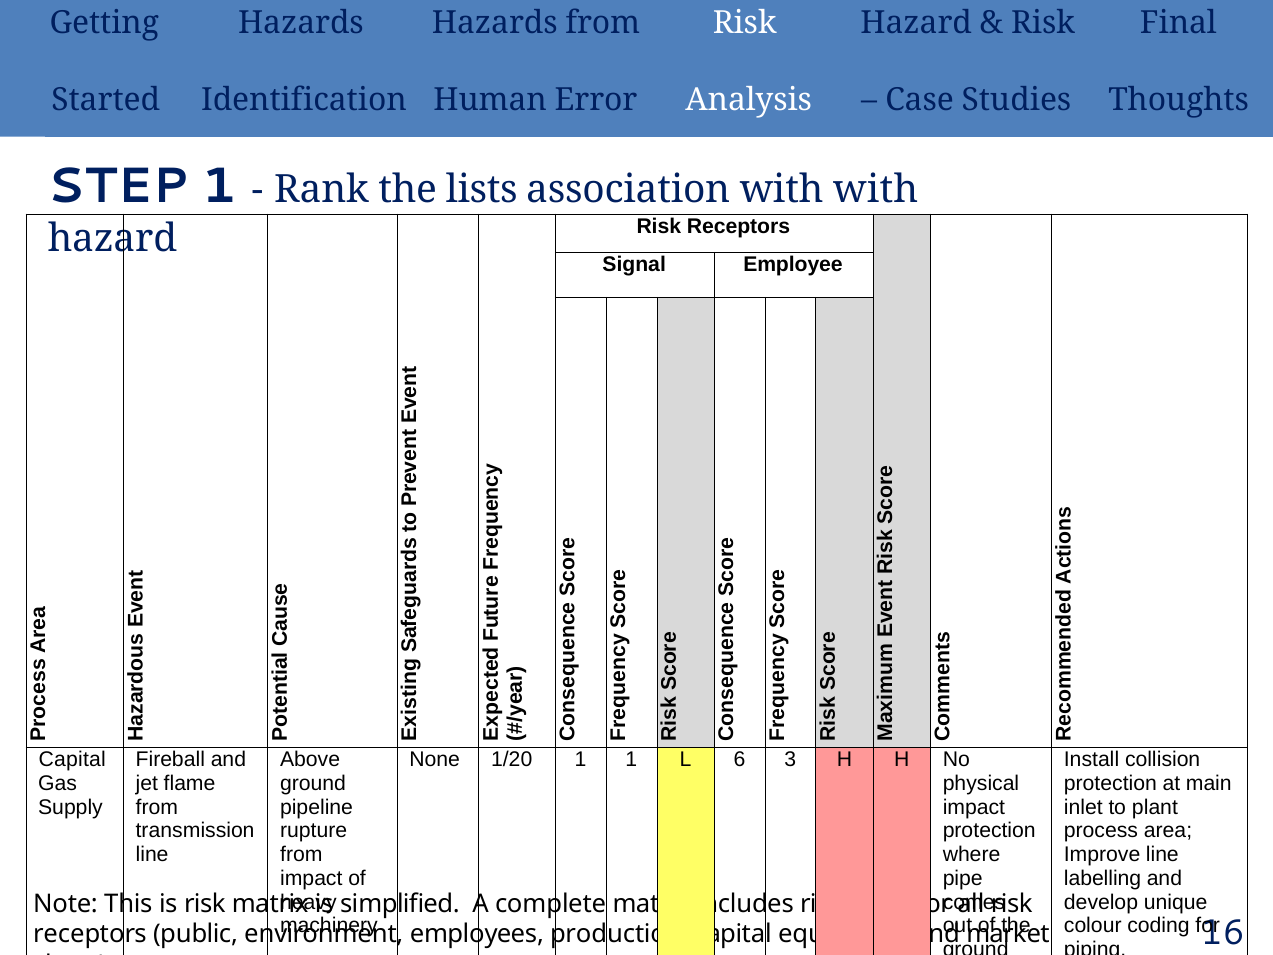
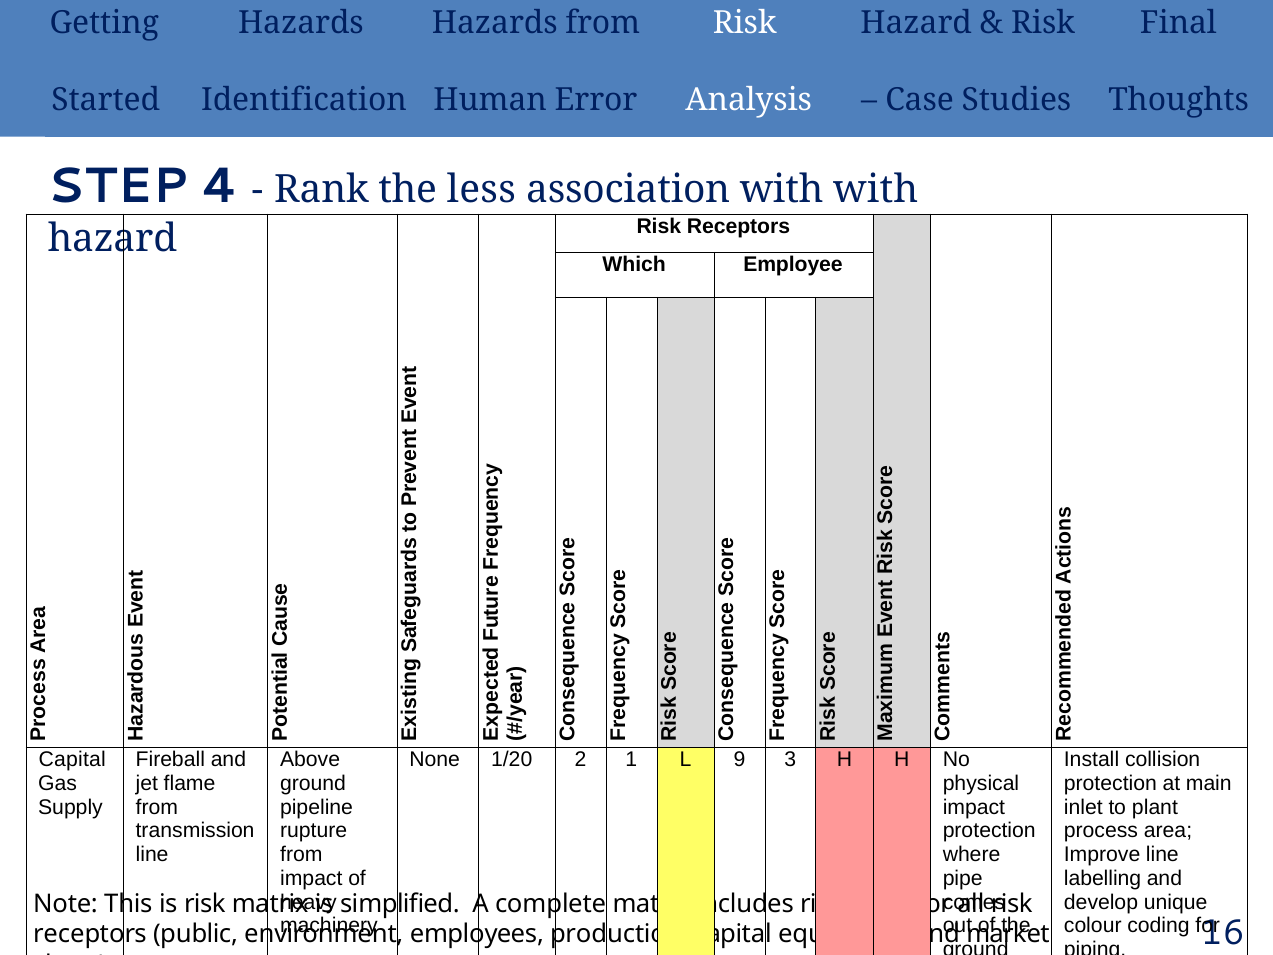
STEP 1: 1 -> 4 (220, 186)
lists: lists -> less (481, 189)
Signal: Signal -> Which (634, 264)
1/20 1: 1 -> 2 (580, 759)
L 6: 6 -> 9 (740, 759)
